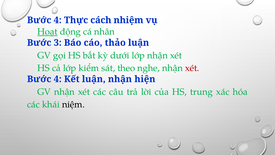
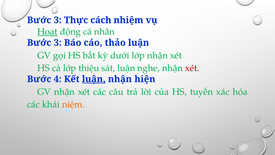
4: 4 -> 3 (58, 20)
kiểm: kiểm -> thiệu (89, 68)
sát theo: theo -> luận (126, 68)
luận underline: none -> present (94, 79)
trung: trung -> tuyến (202, 92)
niệm colour: black -> orange (73, 104)
